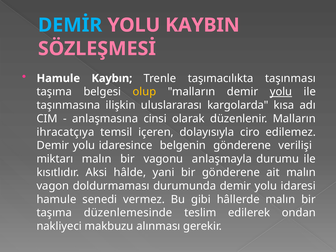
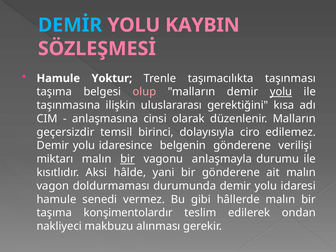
Kaybın: Kaybın -> Yoktur (112, 78)
olup colour: yellow -> pink (144, 92)
kargolarda: kargolarda -> gerektiğini (238, 105)
ihracatçıya: ihracatçıya -> geçersizdir (65, 132)
içeren: içeren -> birinci (156, 132)
bir underline: none -> present (128, 159)
düzenlemesinde: düzenlemesinde -> konşimentolardır (128, 213)
